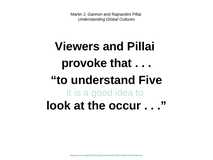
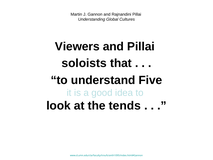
provoke: provoke -> soloists (84, 63)
occur: occur -> tends (125, 106)
